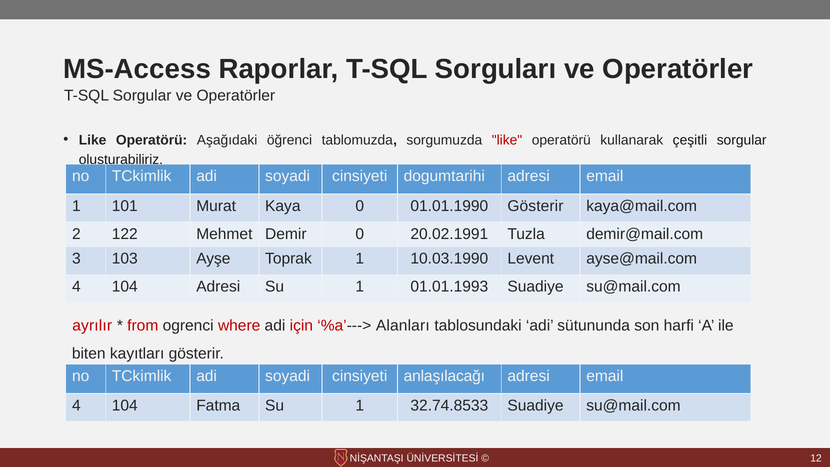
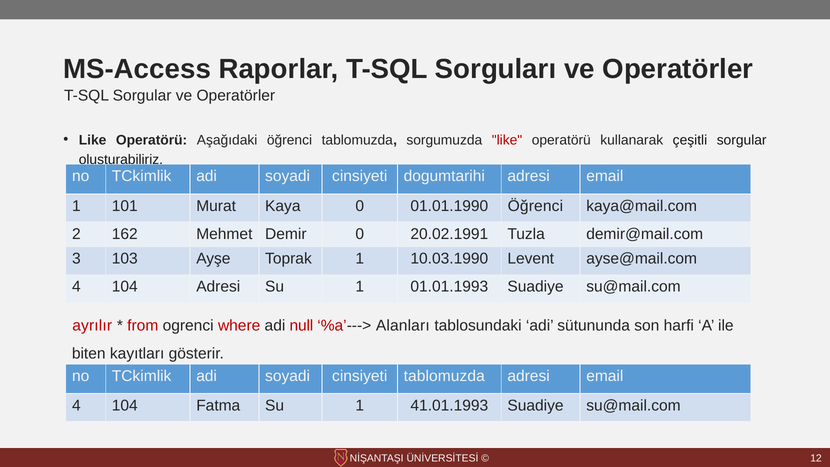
01.01.1990 Gösterir: Gösterir -> Öğrenci (535, 206)
122: 122 -> 162 (125, 234)
için: için -> null (301, 325)
cinsiyeti anlaşılacağı: anlaşılacağı -> tablomuzda (444, 376)
32.74.8533: 32.74.8533 -> 41.01.1993 (449, 406)
